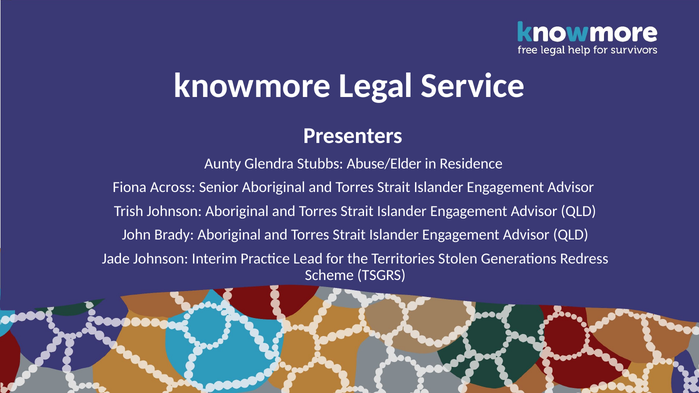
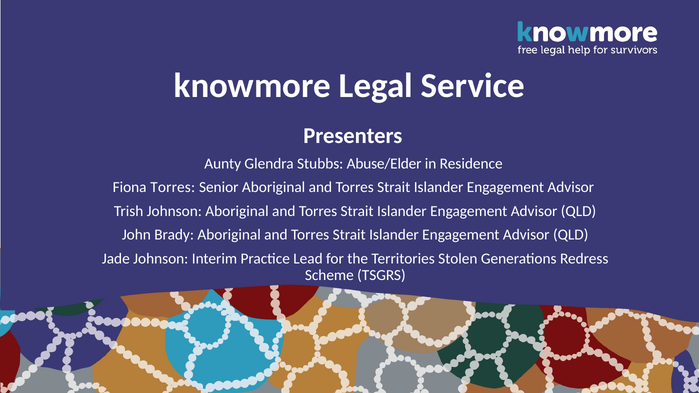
Fiona Across: Across -> Torres (173, 187)
